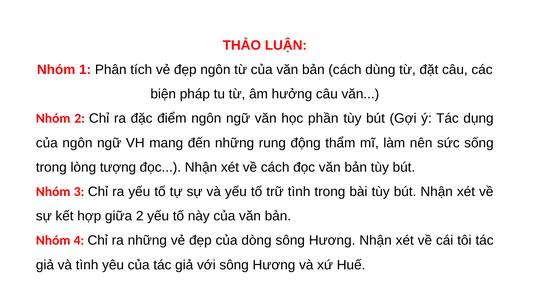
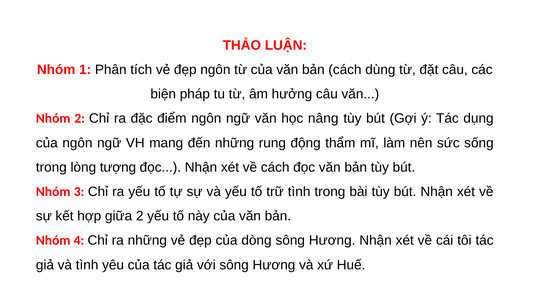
phần: phần -> nâng (323, 118)
